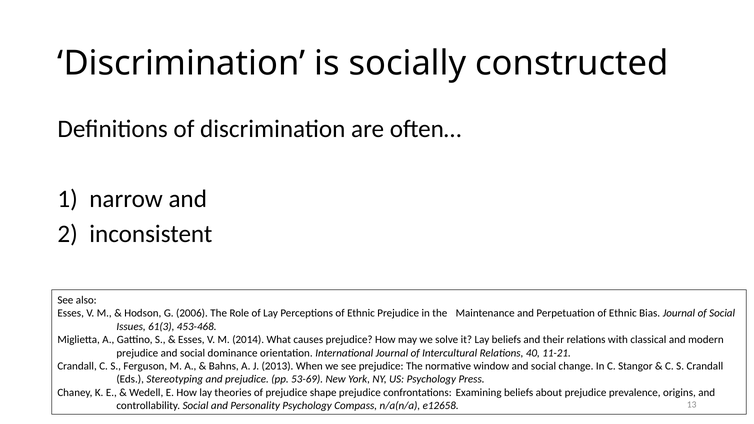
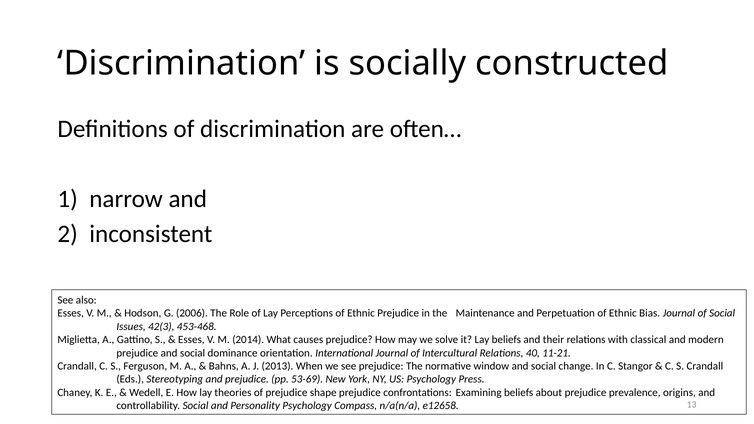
61(3: 61(3 -> 42(3 (161, 327)
